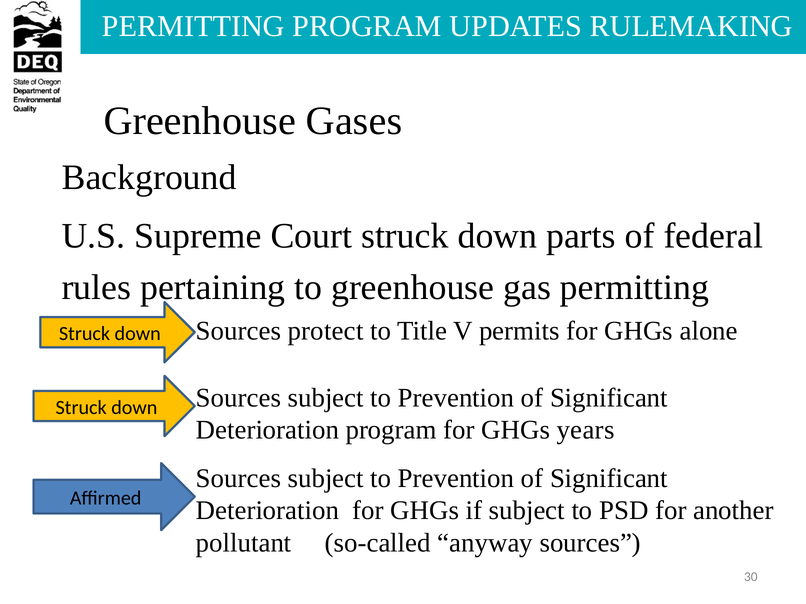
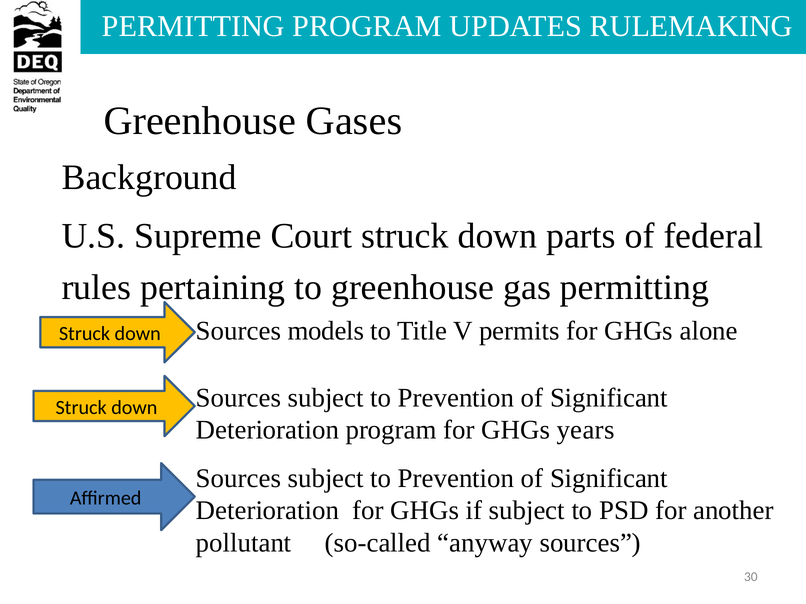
protect: protect -> models (326, 331)
